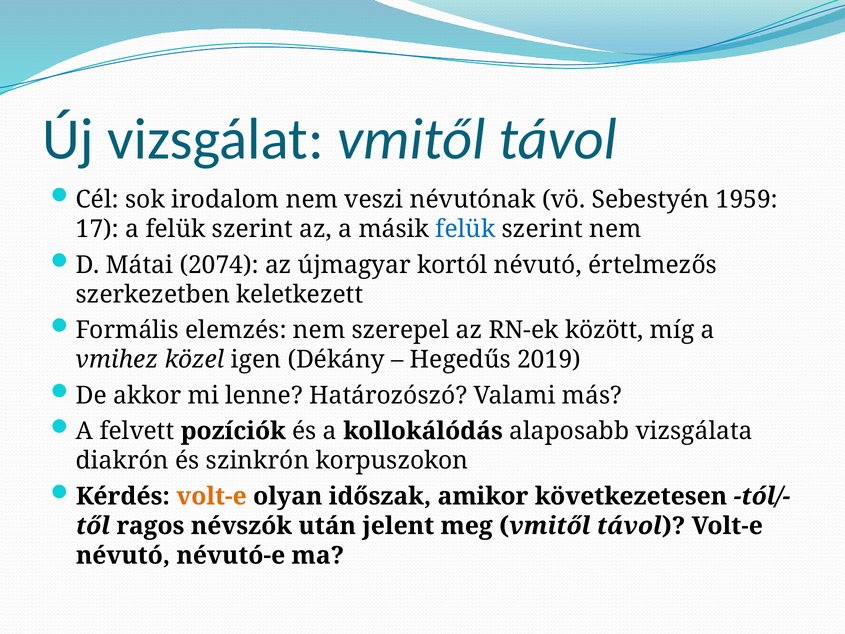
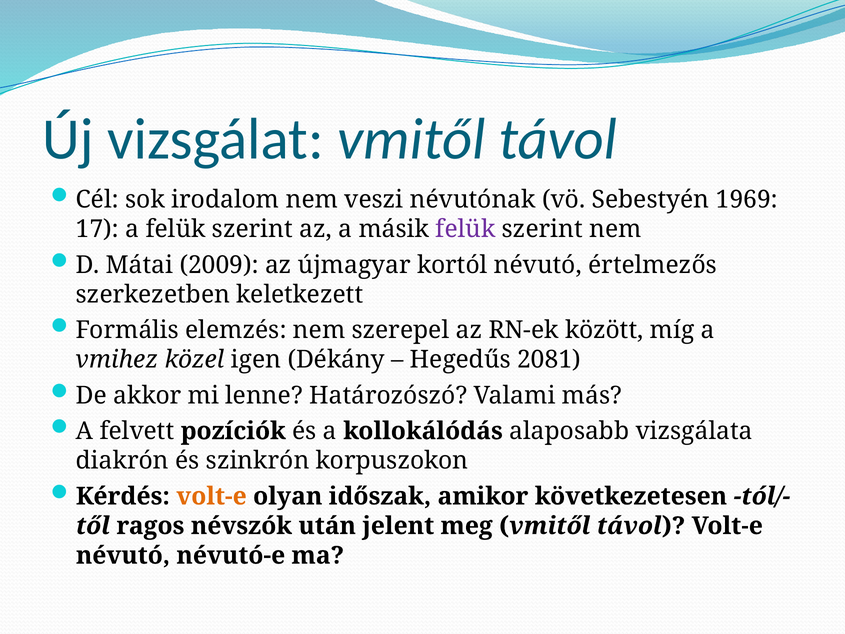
1959: 1959 -> 1969 (747, 200)
felük colour: blue -> purple (465, 229)
2074: 2074 -> 2009 (219, 265)
2019: 2019 -> 2081 (549, 360)
